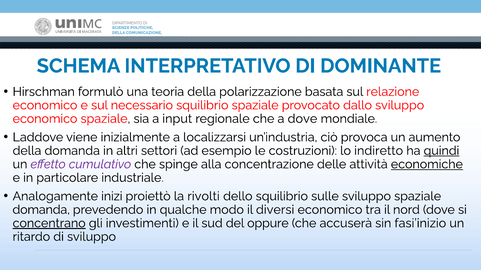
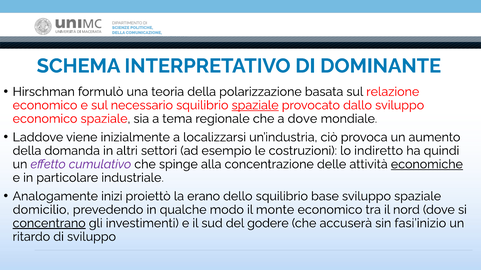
spaziale underline: none -> present (255, 105)
input: input -> tema (177, 119)
quindi underline: present -> none (441, 151)
rivolti: rivolti -> erano (204, 197)
sulle: sulle -> base (325, 197)
domanda: domanda -> domicilio (41, 210)
diversi: diversi -> monte (275, 210)
oppure: oppure -> godere (268, 224)
